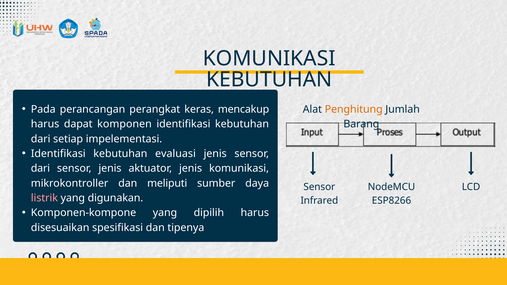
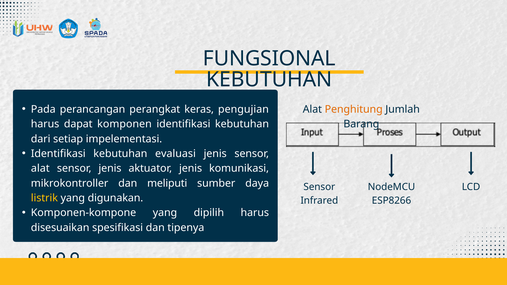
KOMUNIKASI: KOMUNIKASI -> FUNGSIONAL (269, 58)
mencakup: mencakup -> pengujian (243, 109)
dari: dari -> alat (40, 169)
listrik colour: pink -> yellow (44, 198)
